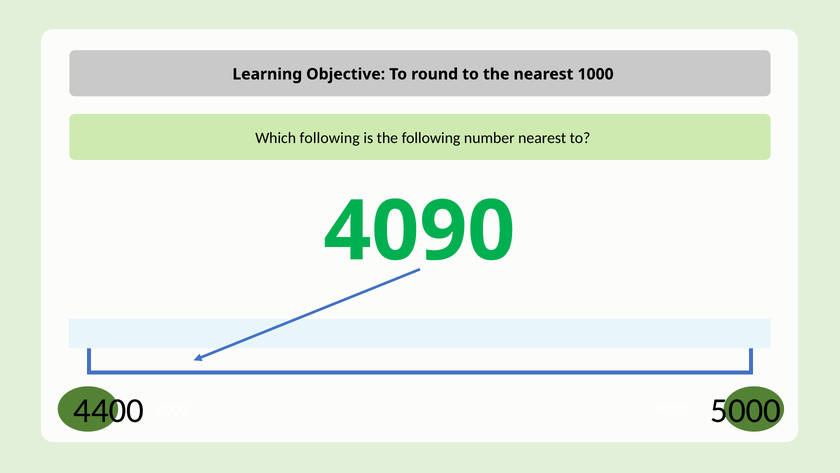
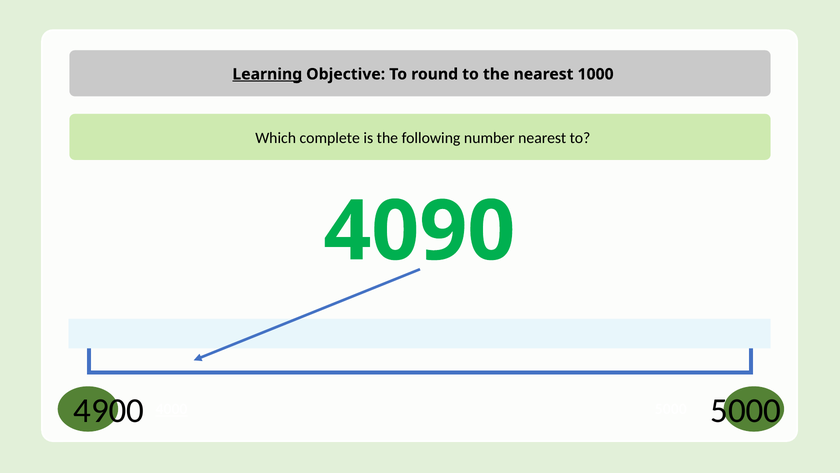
Learning underline: none -> present (267, 74)
Which following: following -> complete (330, 138)
4400: 4400 -> 4900 (109, 410)
